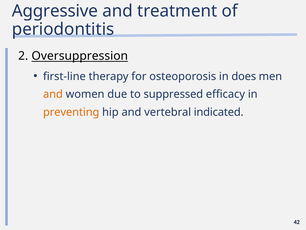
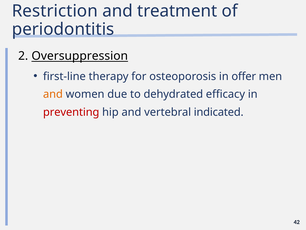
Aggressive: Aggressive -> Restriction (55, 11)
does: does -> offer (244, 76)
suppressed: suppressed -> dehydrated (173, 94)
preventing colour: orange -> red (71, 112)
